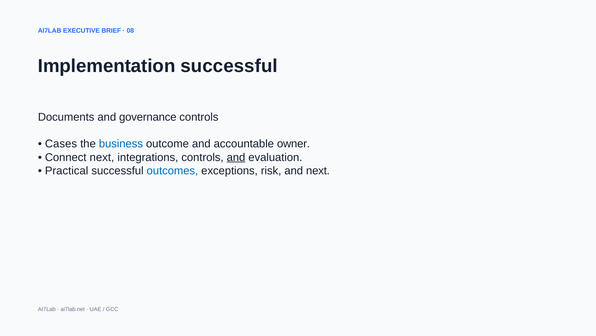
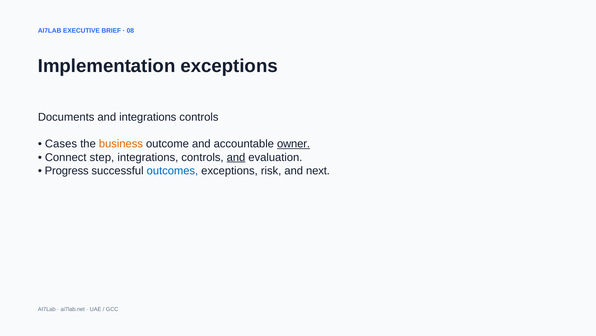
Implementation successful: successful -> exceptions (229, 66)
and governance: governance -> integrations (148, 117)
business colour: blue -> orange (121, 144)
owner underline: none -> present (294, 144)
Connect next: next -> step (102, 157)
Practical: Practical -> Progress (67, 170)
